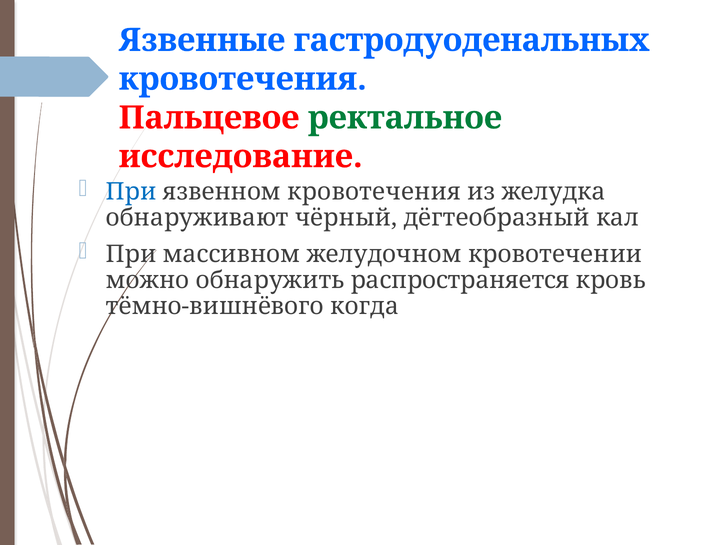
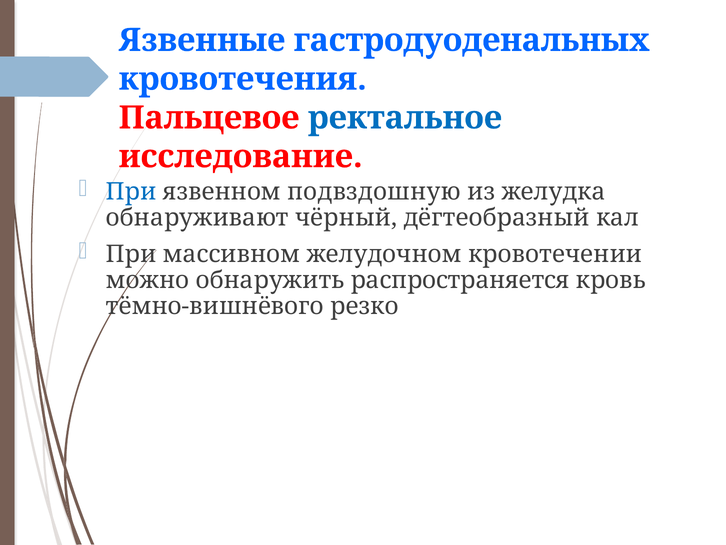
ректальное colour: green -> blue (405, 118)
язвенном кровотечения: кровотечения -> подвздошную (374, 192)
когда: когда -> резко (365, 306)
